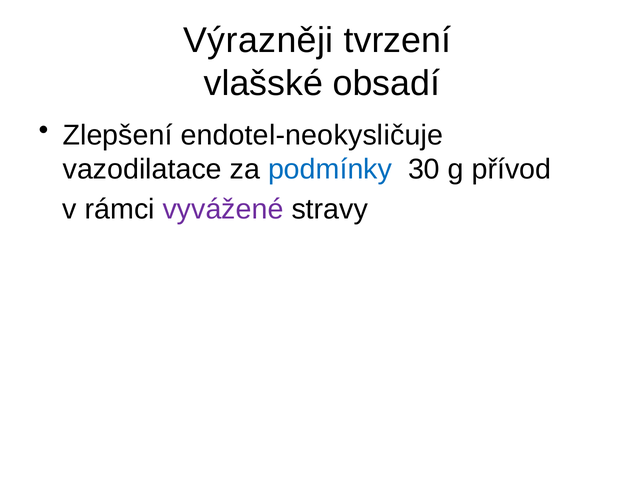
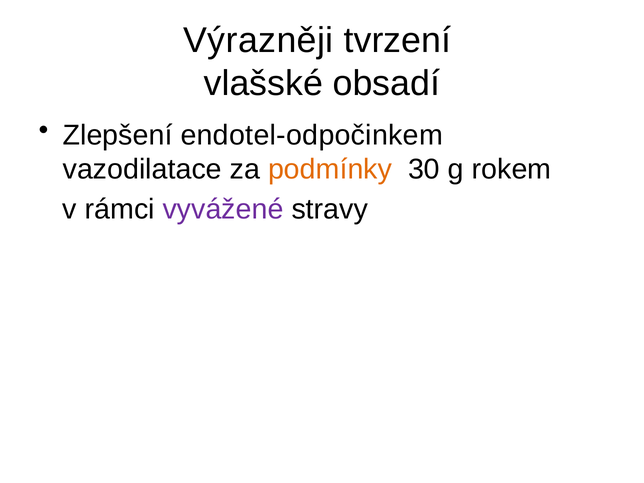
endotel-neokysličuje: endotel-neokysličuje -> endotel-odpočinkem (312, 135)
podmínky colour: blue -> orange (330, 169)
přívod: přívod -> rokem (512, 169)
